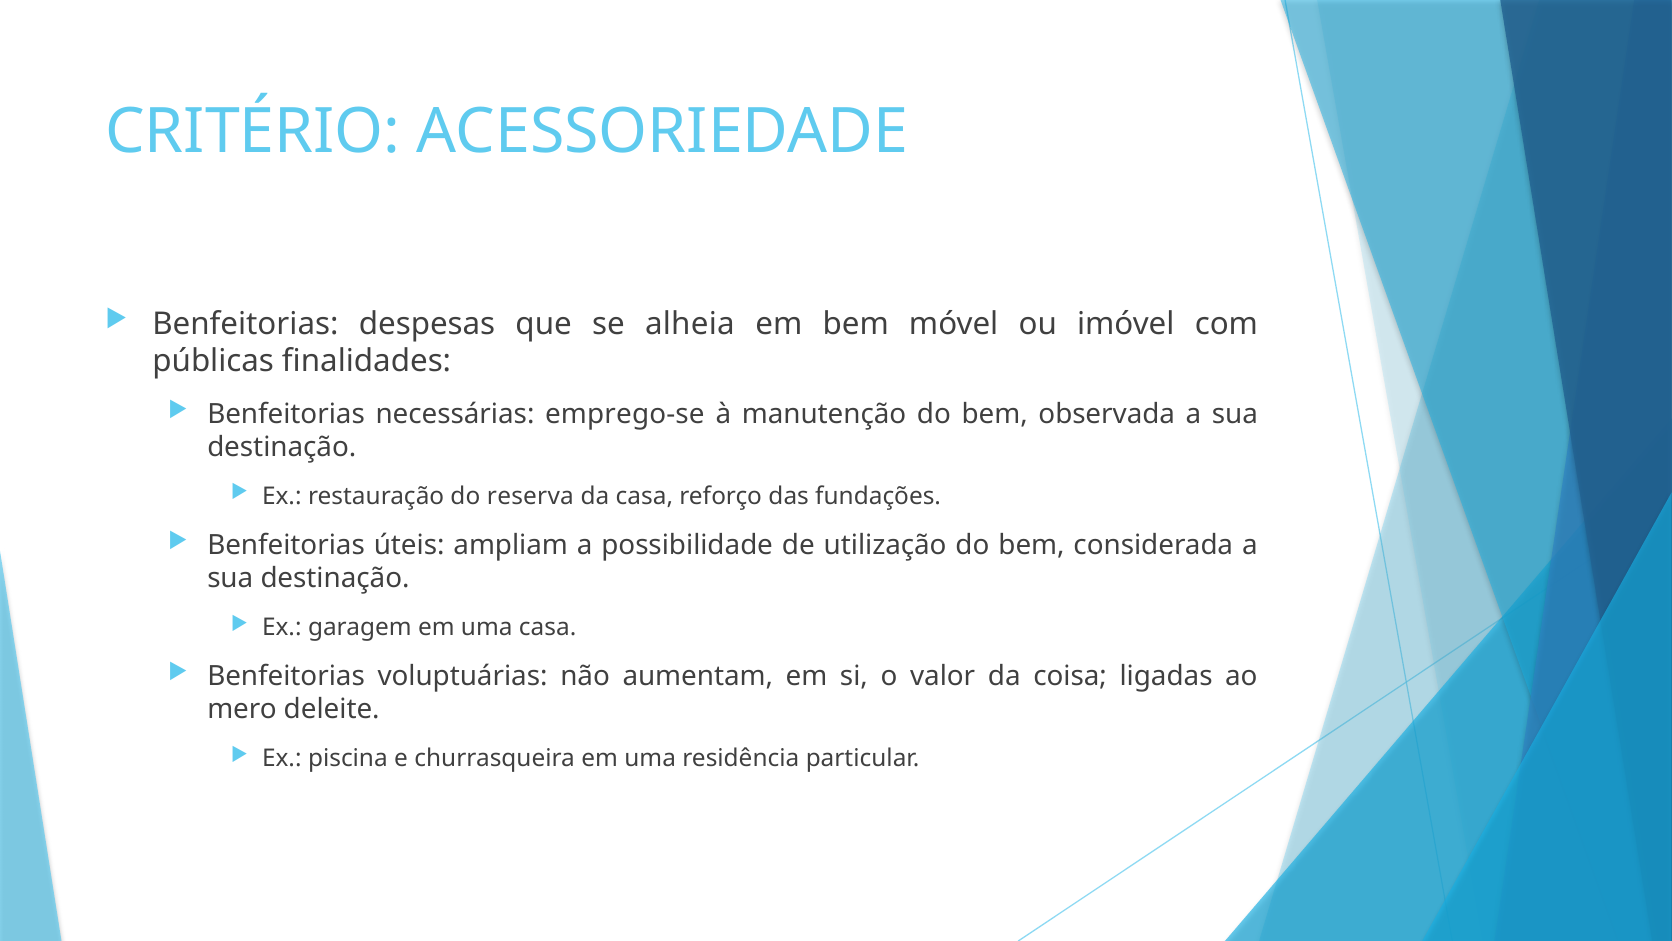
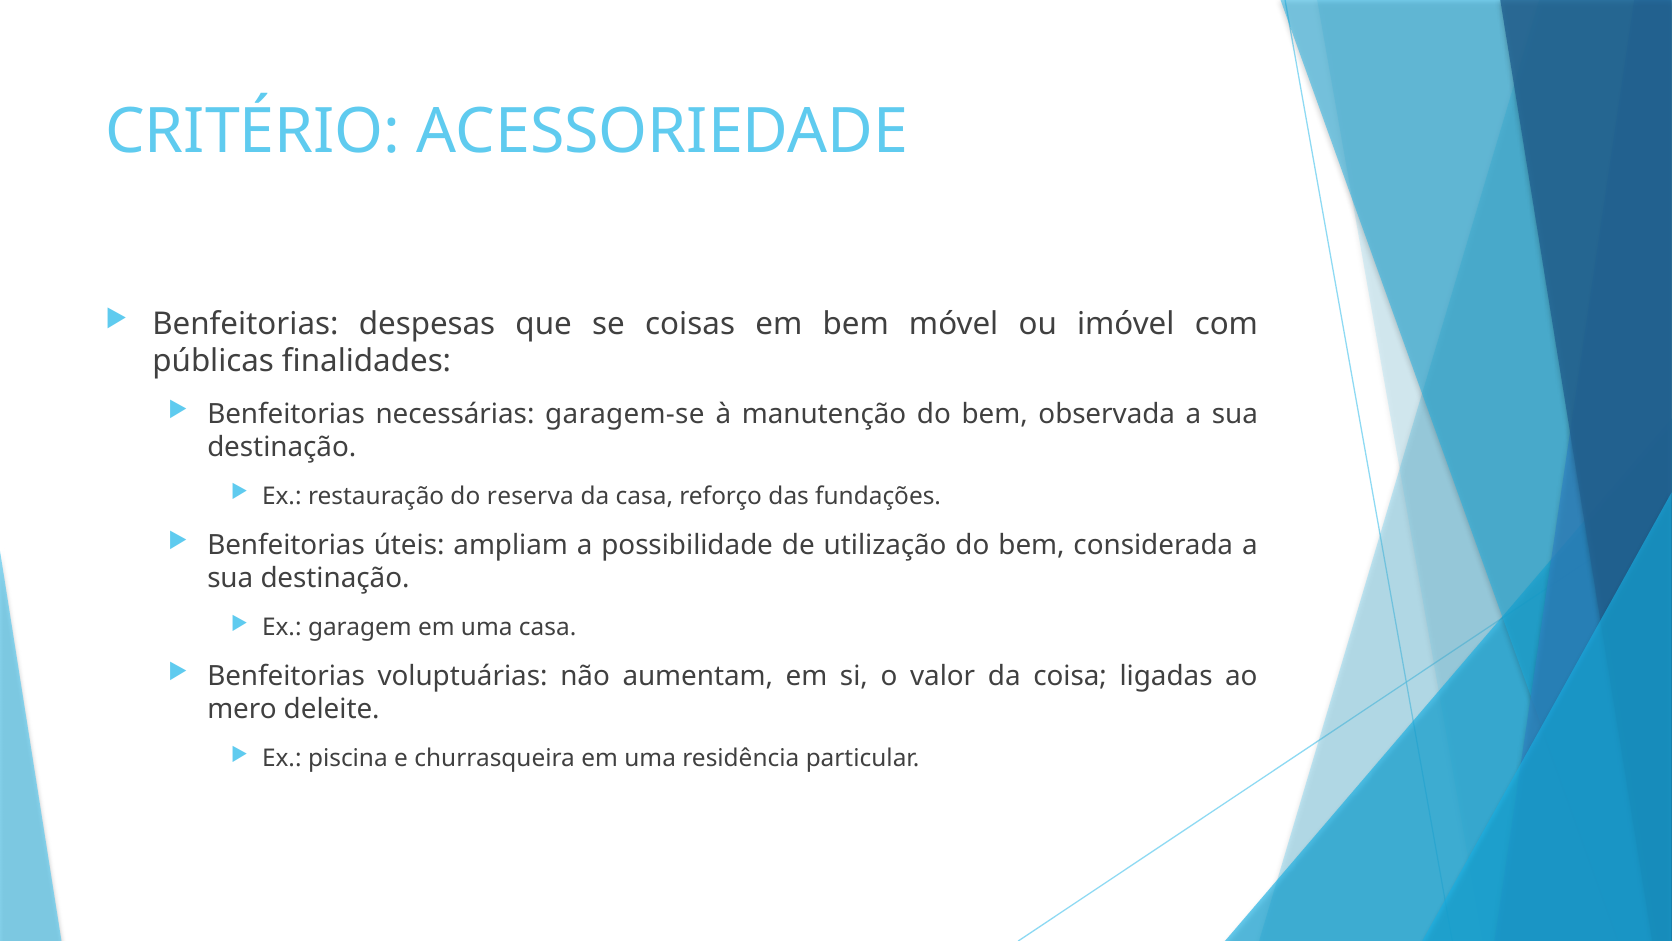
alheia: alheia -> coisas (690, 324)
emprego-se: emprego-se -> garagem-se (625, 414)
